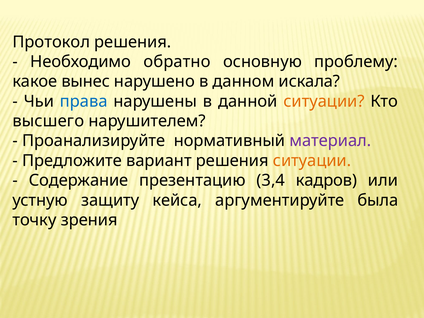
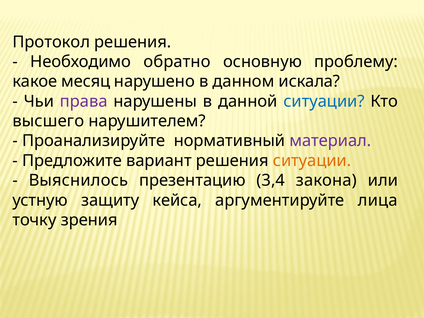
вынес: вынес -> месяц (86, 81)
права colour: blue -> purple (84, 101)
ситуации colour: orange -> blue (324, 101)
Содержание: Содержание -> Выяснилось (78, 180)
кадров: кадров -> закона (326, 180)
была: была -> лица (378, 200)
